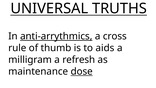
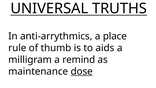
anti-arrythmics underline: present -> none (56, 36)
cross: cross -> place (115, 36)
refresh: refresh -> remind (79, 60)
